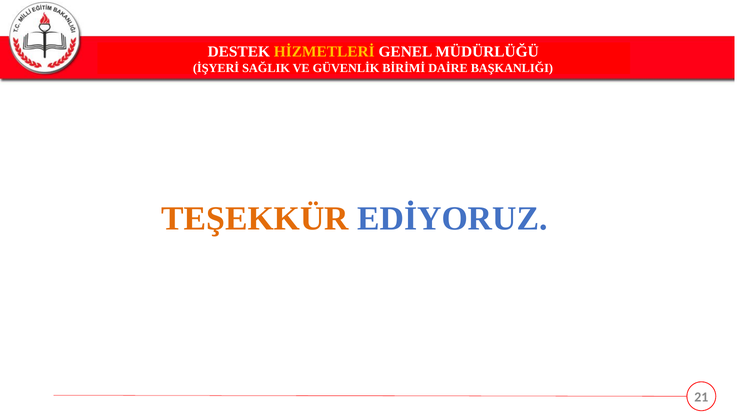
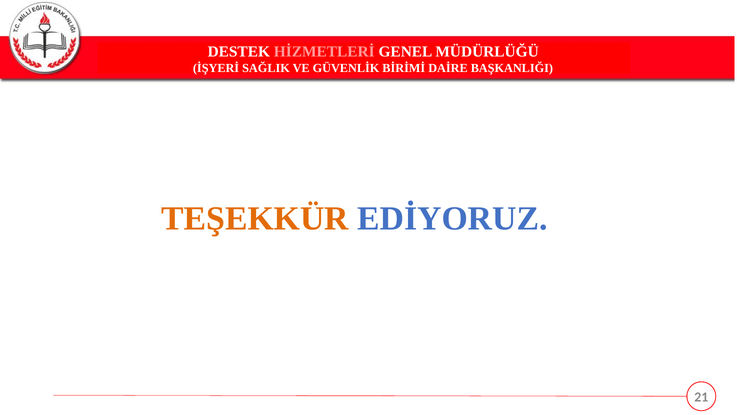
HİZMETLERİ colour: yellow -> pink (324, 52)
